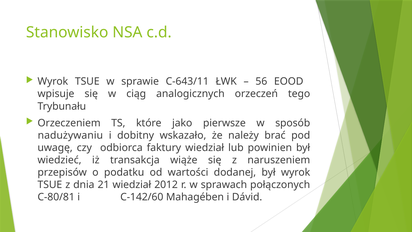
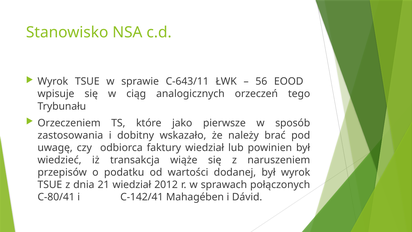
nadużywaniu: nadużywaniu -> zastosowania (70, 135)
C-80/81: C-80/81 -> C-80/41 (56, 197)
C-142/60: C-142/60 -> C-142/41 (142, 197)
